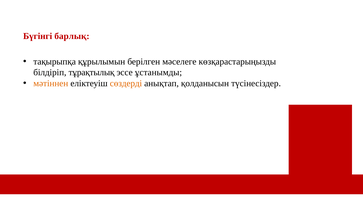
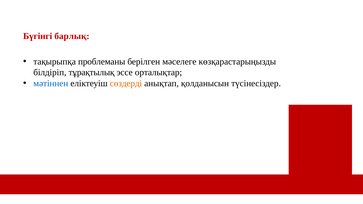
құрылымын: құрылымын -> проблеманы (102, 62)
ұстанымды: ұстанымды -> орталықтар (158, 72)
мәтіннен colour: orange -> blue (51, 83)
